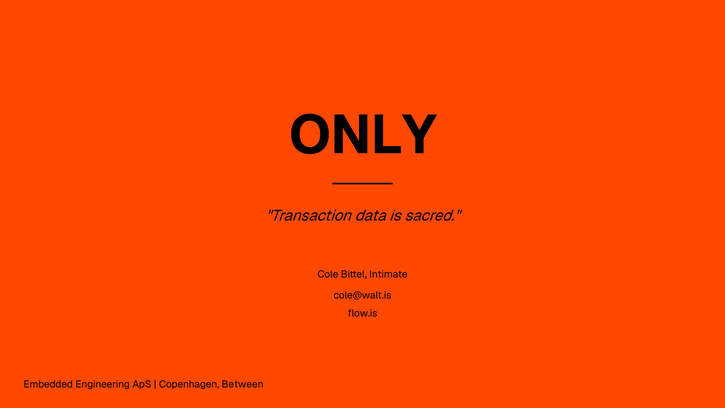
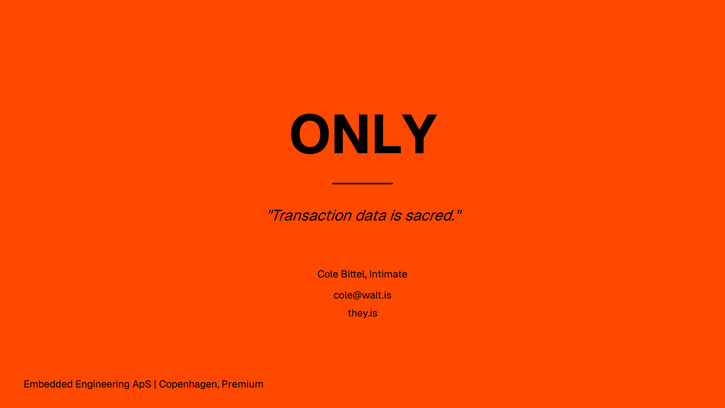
flow.is: flow.is -> they.is (363, 313)
Between: Between -> Premium (243, 384)
